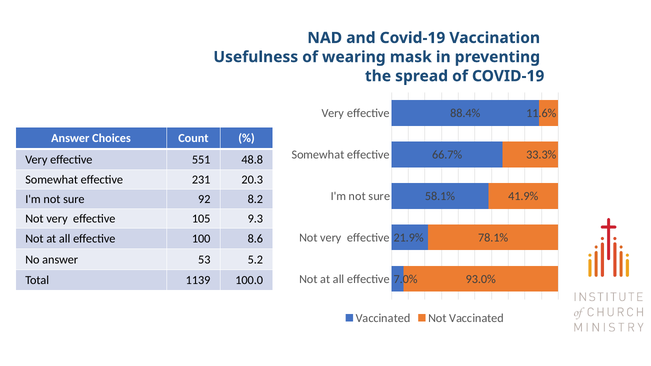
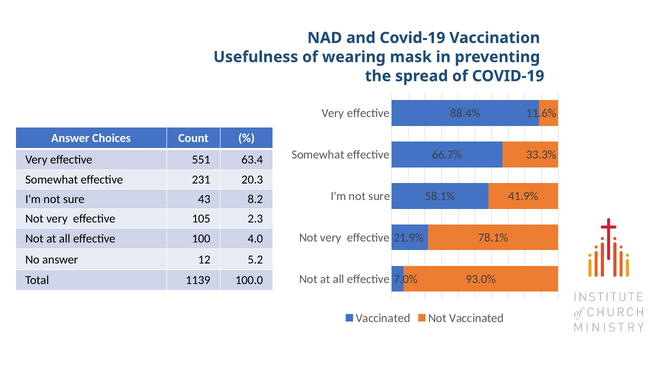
48.8: 48.8 -> 63.4 (252, 160)
92: 92 -> 43 (204, 199)
9.3: 9.3 -> 2.3 (255, 219)
8.6: 8.6 -> 4.0 (255, 239)
53: 53 -> 12 (204, 260)
